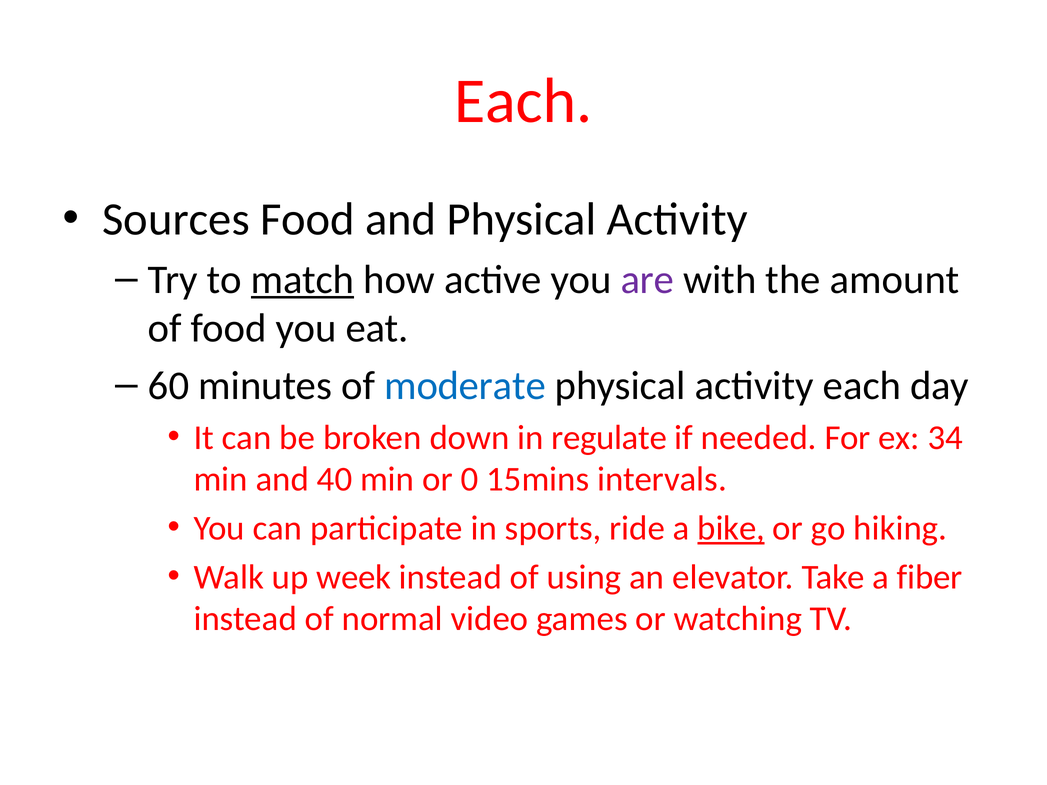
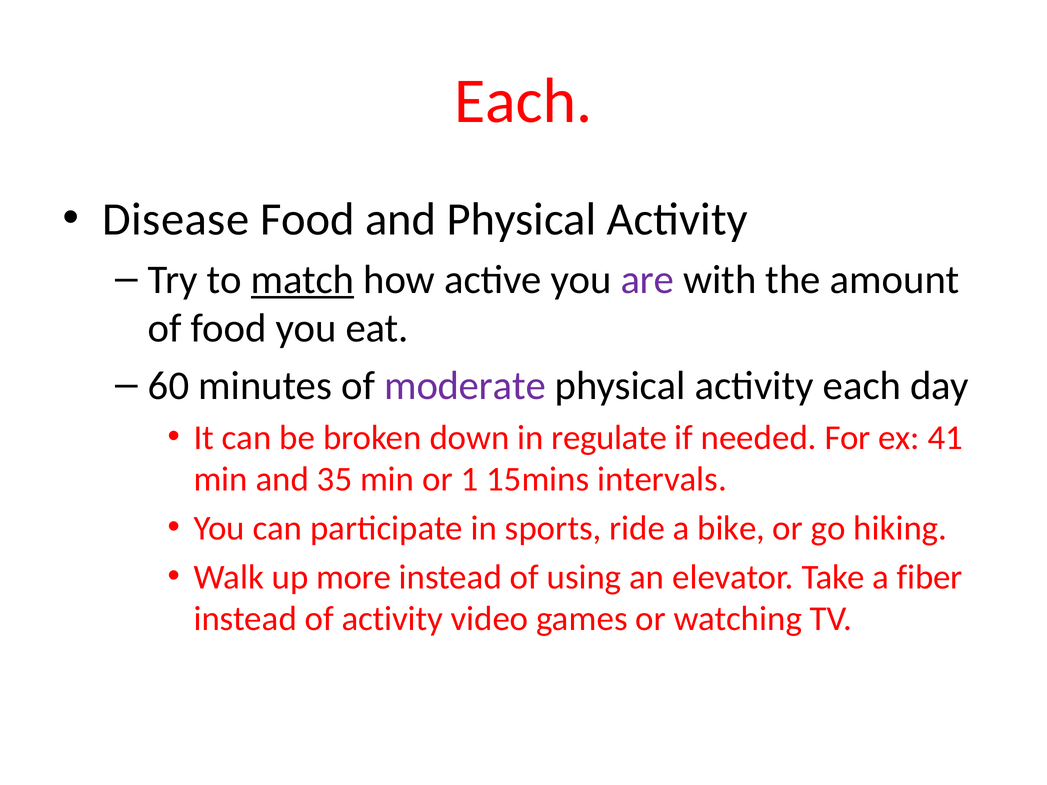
Sources: Sources -> Disease (176, 220)
moderate colour: blue -> purple (465, 386)
34: 34 -> 41 (945, 438)
40: 40 -> 35 (335, 480)
0: 0 -> 1 (469, 480)
bike underline: present -> none (731, 528)
week: week -> more (354, 577)
of normal: normal -> activity (392, 619)
